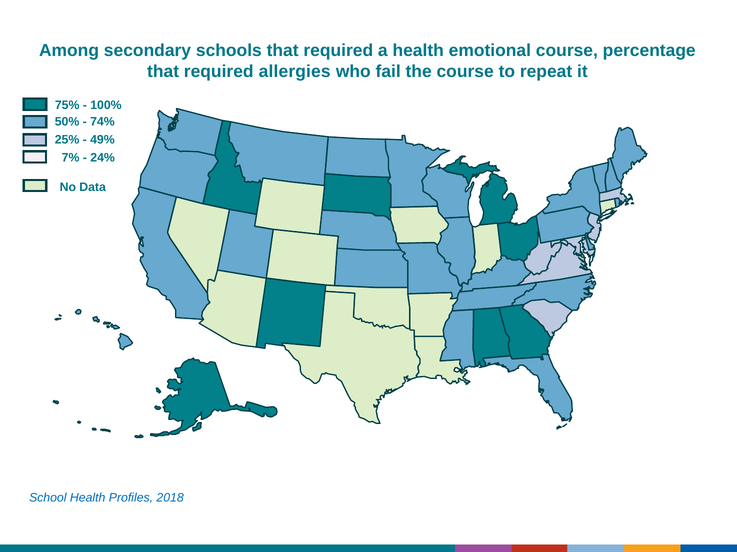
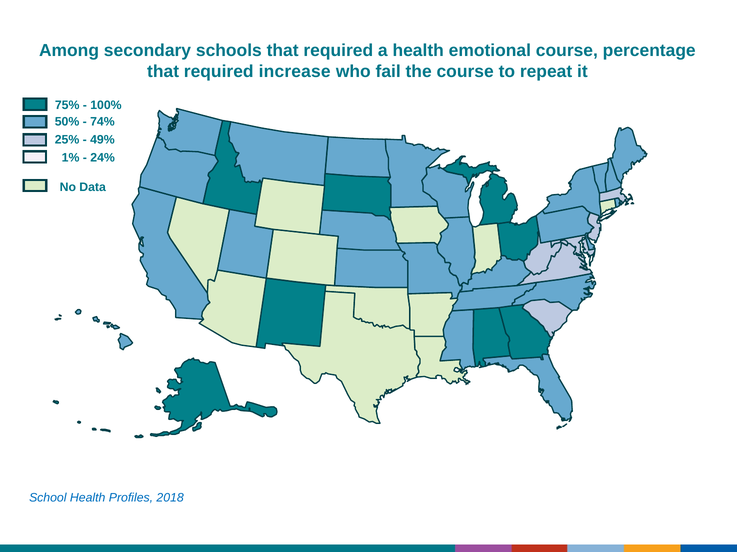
allergies: allergies -> increase (295, 72)
7%: 7% -> 1% (71, 158)
